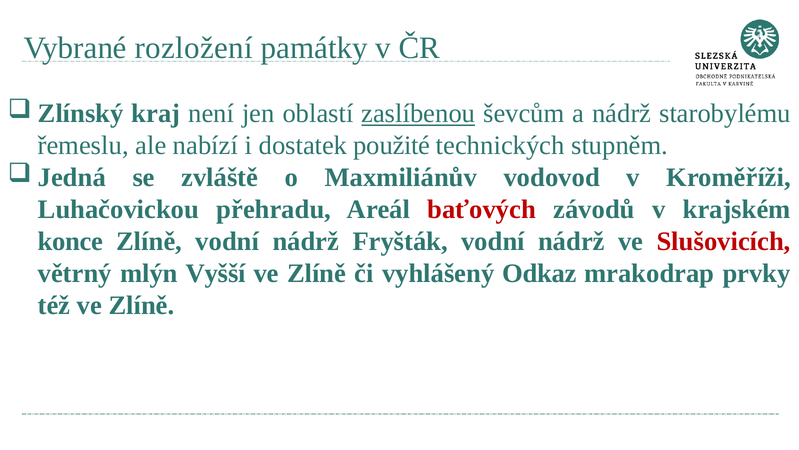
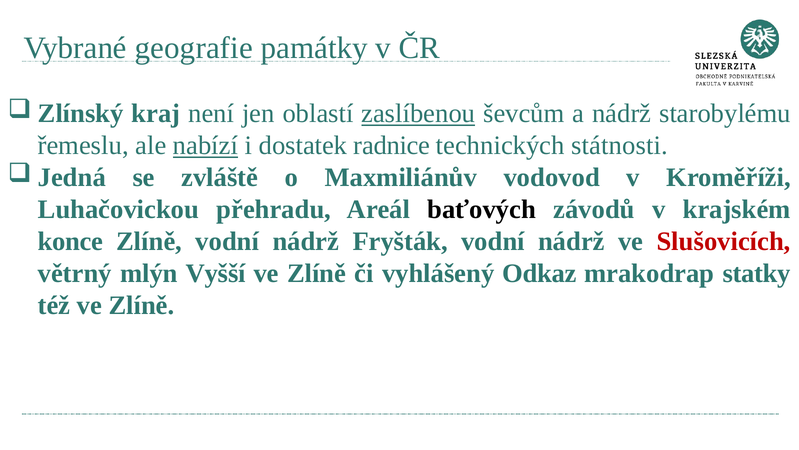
rozložení: rozložení -> geografie (194, 48)
nabízí underline: none -> present (205, 145)
použité: použité -> radnice (392, 145)
stupněm: stupněm -> státnosti (620, 145)
baťových colour: red -> black (482, 209)
prvky: prvky -> statky (757, 273)
